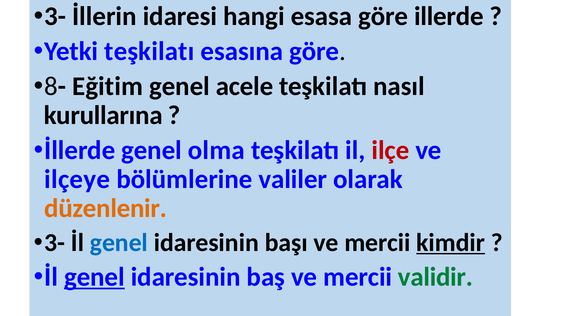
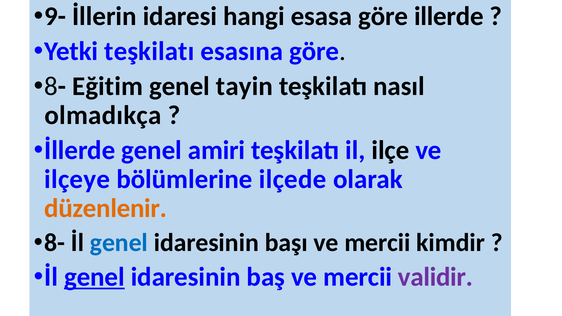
3-: 3- -> 9- (55, 16)
acele: acele -> tayin (244, 86)
kurullarına: kurullarına -> olmadıkça (103, 115)
olma: olma -> amiri (217, 150)
ilçe colour: red -> black (390, 150)
valiler: valiler -> ilçede (293, 179)
3-: 3- -> 8- (55, 243)
kimdir underline: present -> none (451, 243)
validir colour: green -> purple (436, 277)
